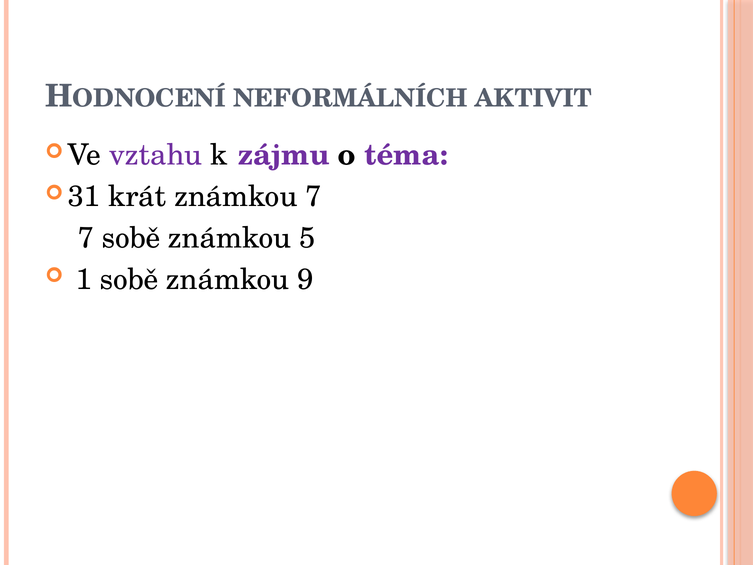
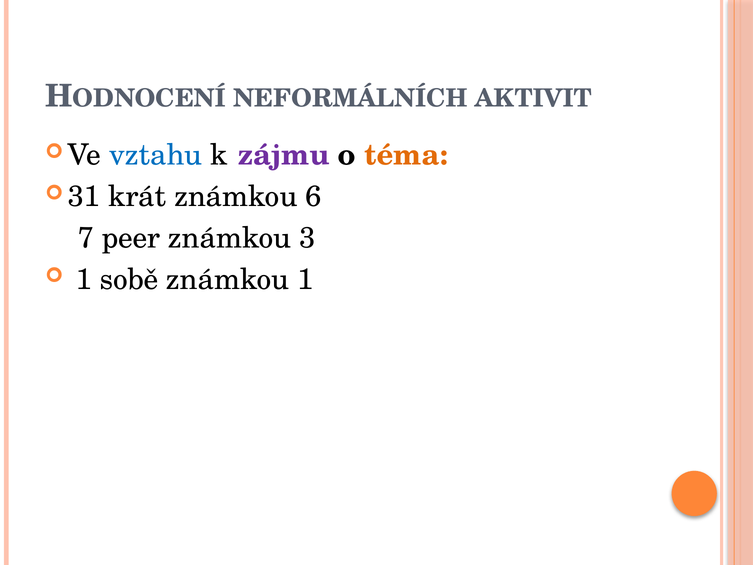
vztahu colour: purple -> blue (156, 155)
téma colour: purple -> orange (406, 155)
známkou 7: 7 -> 6 (314, 197)
7 sobě: sobě -> peer (131, 238)
5: 5 -> 3 (307, 238)
známkou 9: 9 -> 1 (305, 279)
